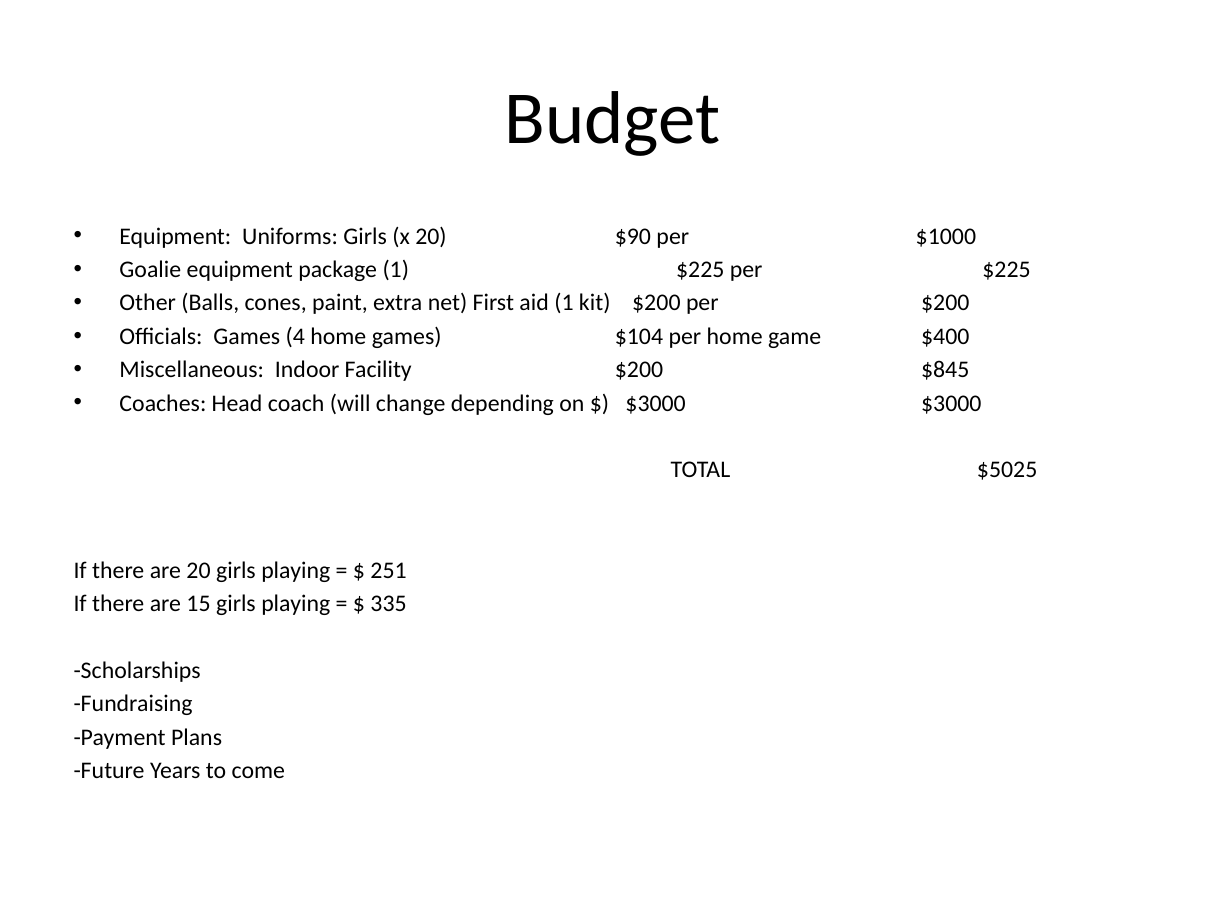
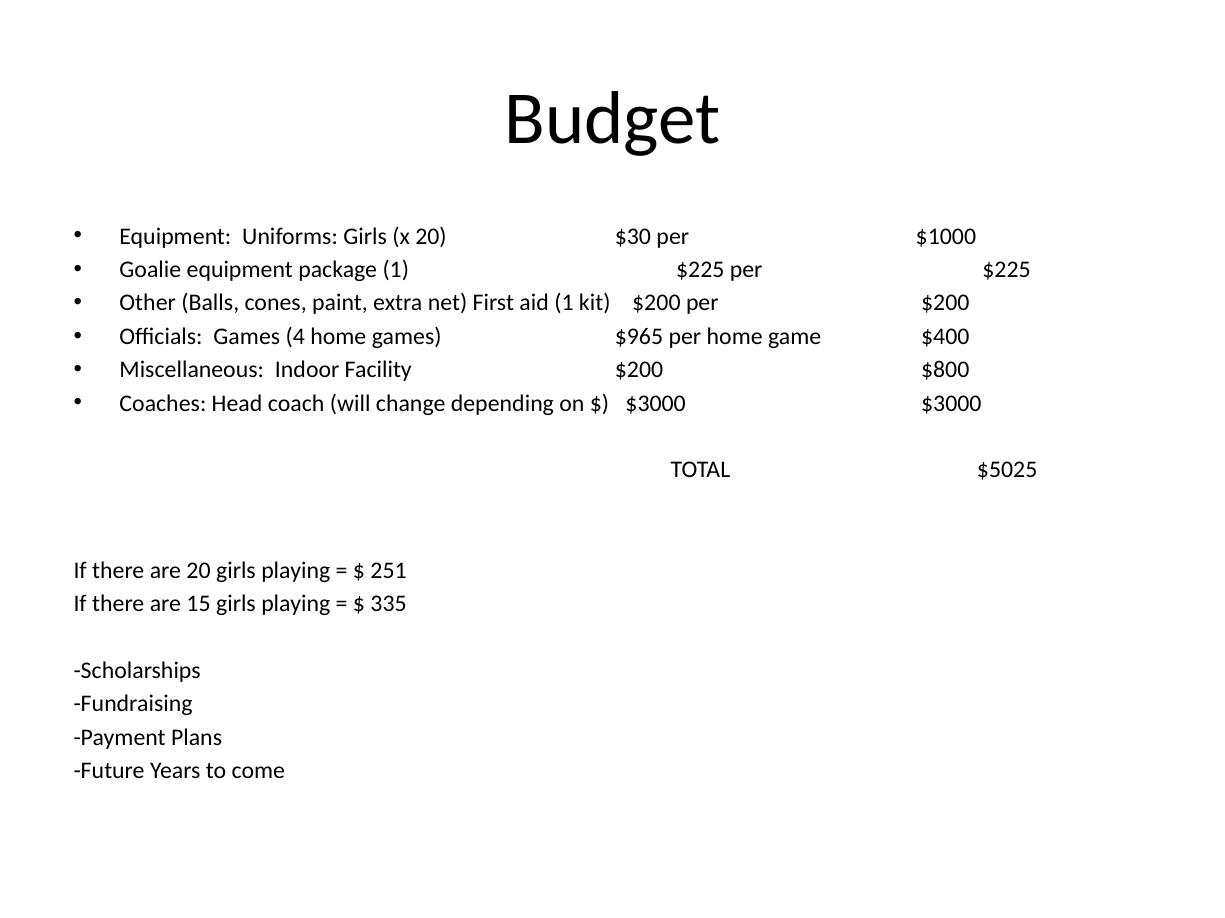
$90: $90 -> $30 (633, 237)
$104: $104 -> $965 (639, 337)
$845: $845 -> $800 (945, 370)
